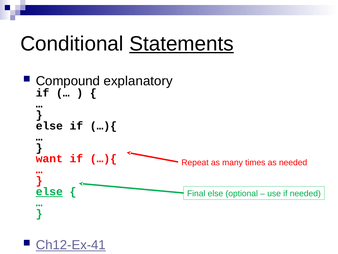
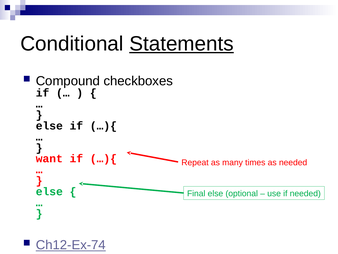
explanatory: explanatory -> checkboxes (138, 81)
else underline: present -> none (49, 191)
Ch12-Ex-41: Ch12-Ex-41 -> Ch12-Ex-74 (71, 245)
